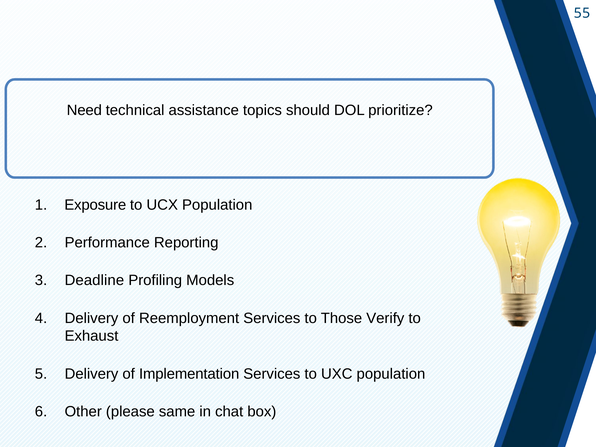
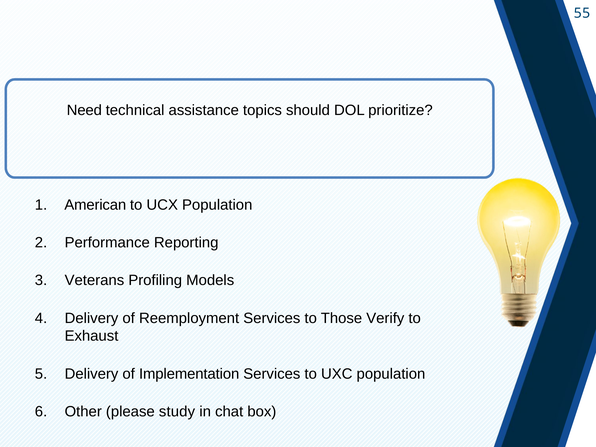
Exposure: Exposure -> American (95, 205)
Deadline: Deadline -> Veterans (94, 280)
same: same -> study (177, 412)
